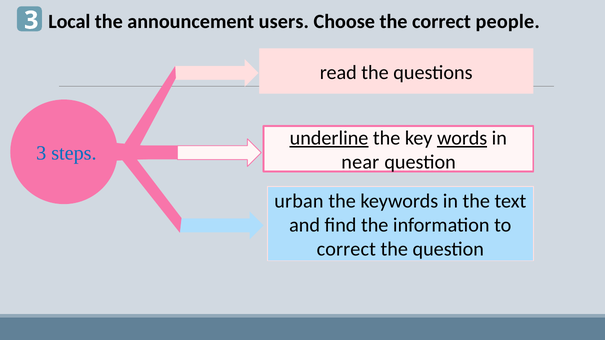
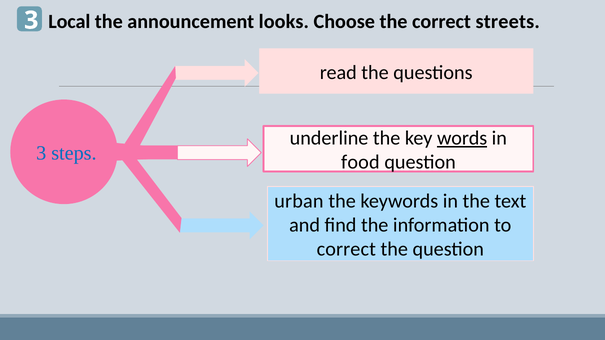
users: users -> looks (284, 22)
people: people -> streets (508, 22)
underline underline: present -> none (329, 138)
near: near -> food (360, 162)
